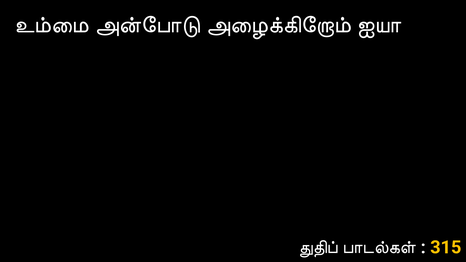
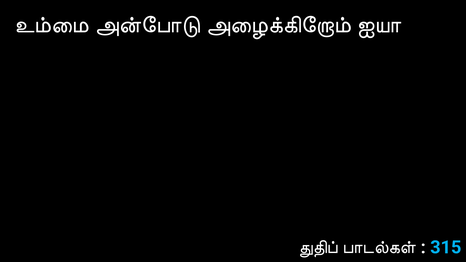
315 colour: yellow -> light blue (446, 247)
